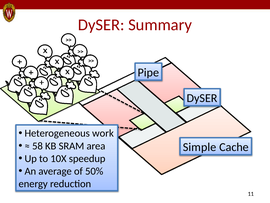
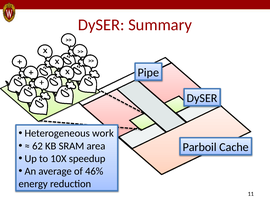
58: 58 -> 62 (37, 146)
Simple: Simple -> Parboil (200, 147)
50%: 50% -> 46% (94, 171)
